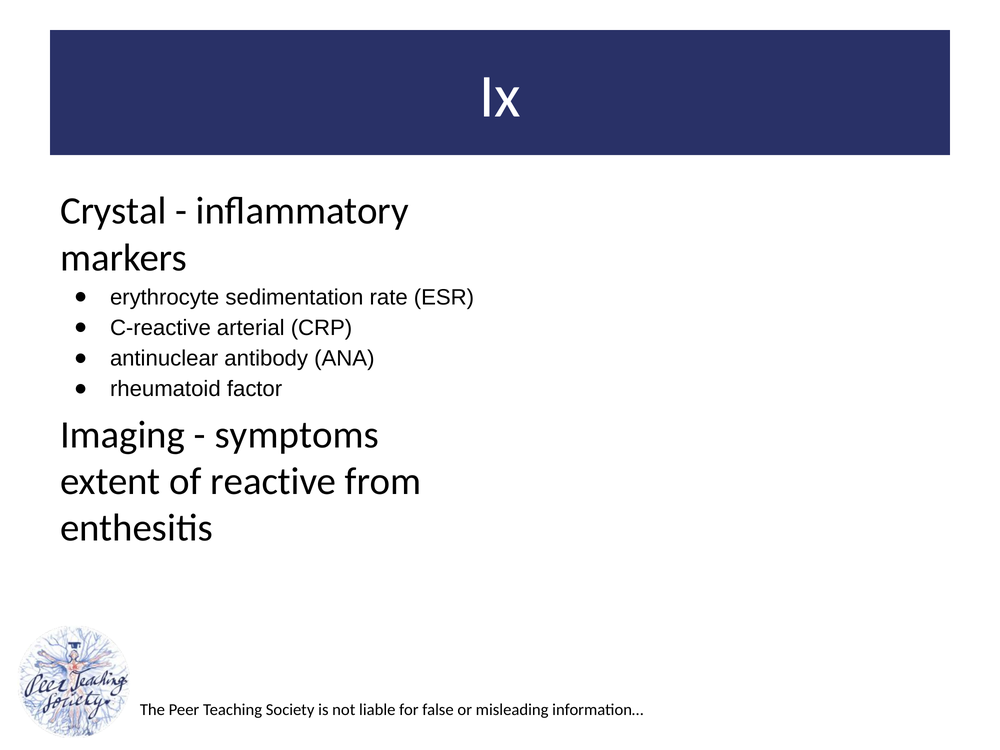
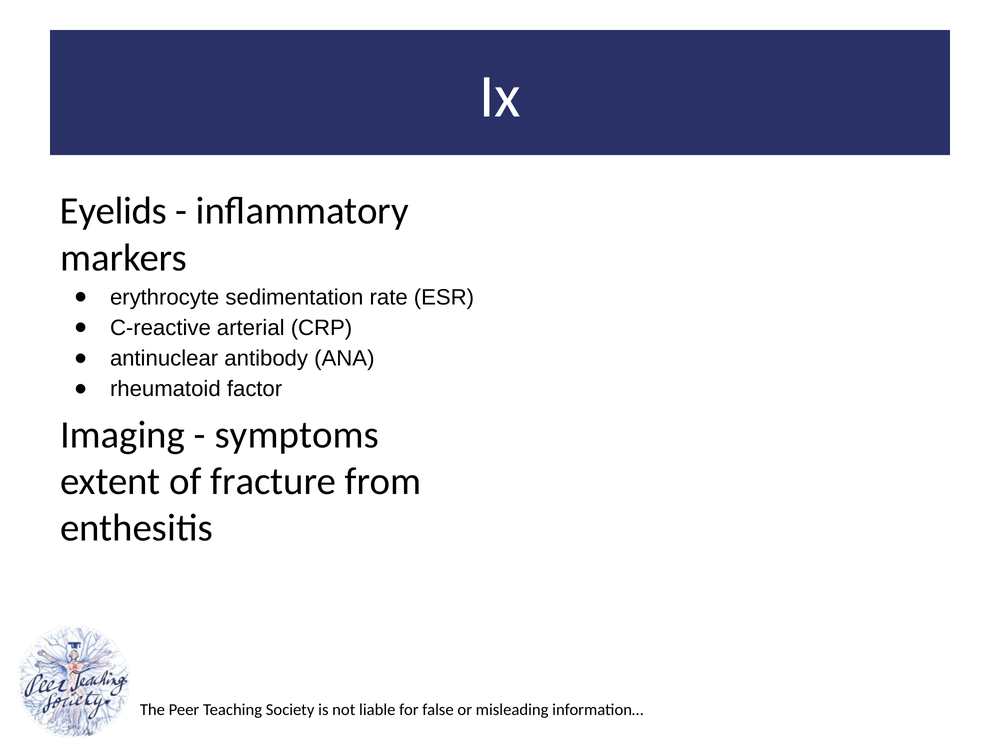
Crystal: Crystal -> Eyelids (113, 211)
reactive: reactive -> fracture (273, 481)
